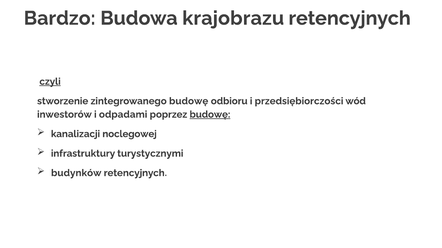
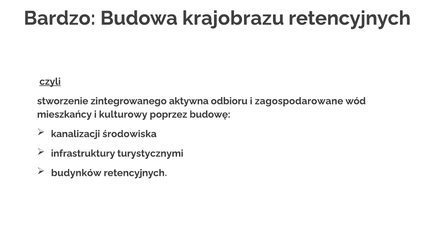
zintegrowanego budowę: budowę -> aktywna (189, 101)
przedsiębiorczości: przedsiębiorczości -> zagospodarowane (299, 101)
inwestorów: inwestorów -> mieszkańcy (64, 115)
odpadami: odpadami -> kulturowy (123, 115)
budowę underline: present -> none (210, 115)
noclegowej: noclegowej -> środowiska (129, 134)
